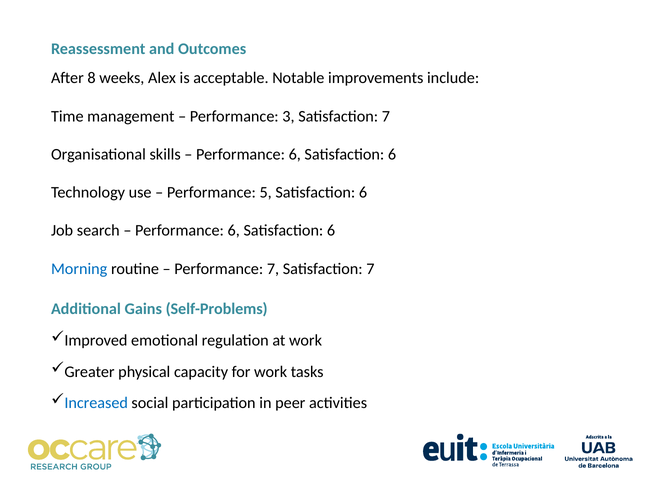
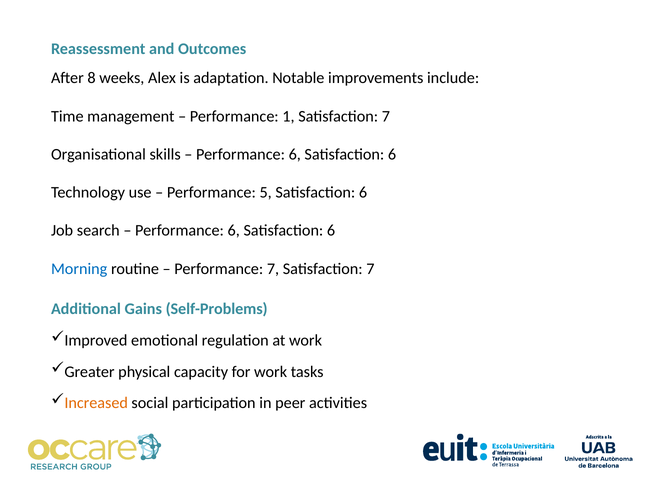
acceptable: acceptable -> adaptation (231, 78)
3: 3 -> 1 (288, 116)
Increased colour: blue -> orange (96, 403)
